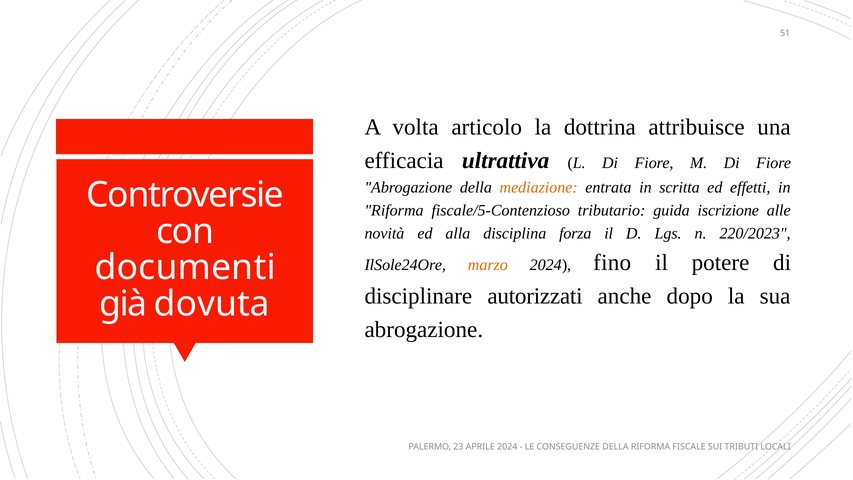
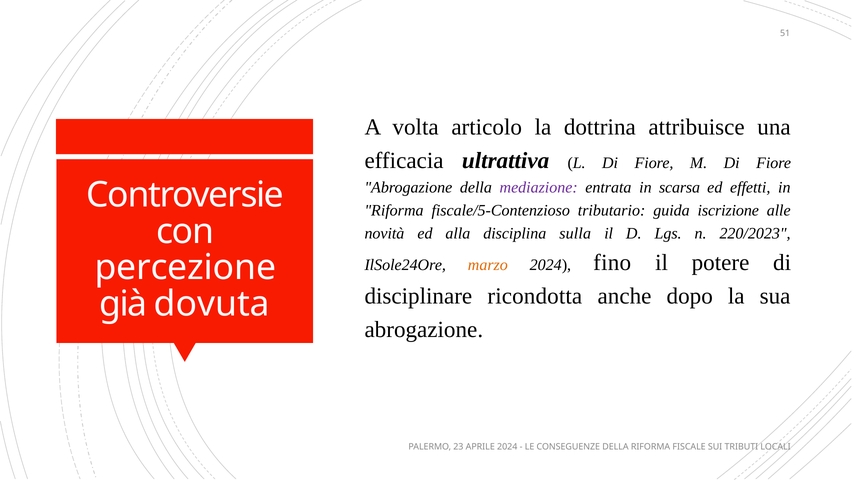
mediazione colour: orange -> purple (539, 187)
scritta: scritta -> scarsa (680, 187)
forza: forza -> sulla (575, 233)
documenti: documenti -> percezione (185, 268)
autorizzati: autorizzati -> ricondotta (535, 296)
